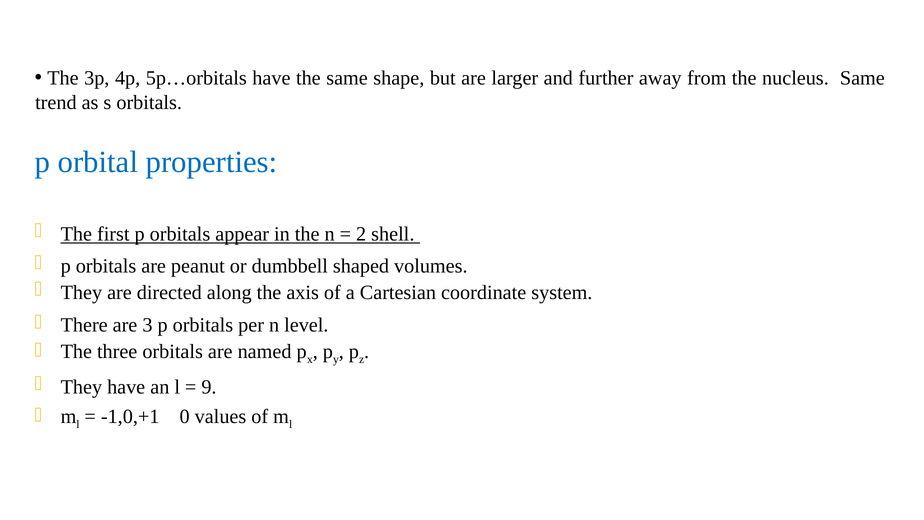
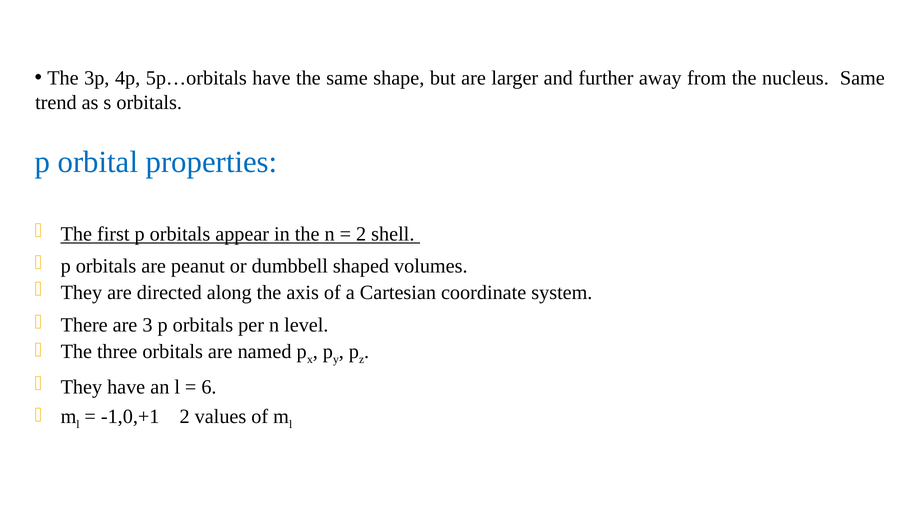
9: 9 -> 6 (209, 387)
-1,0,+1 0: 0 -> 2 (185, 416)
